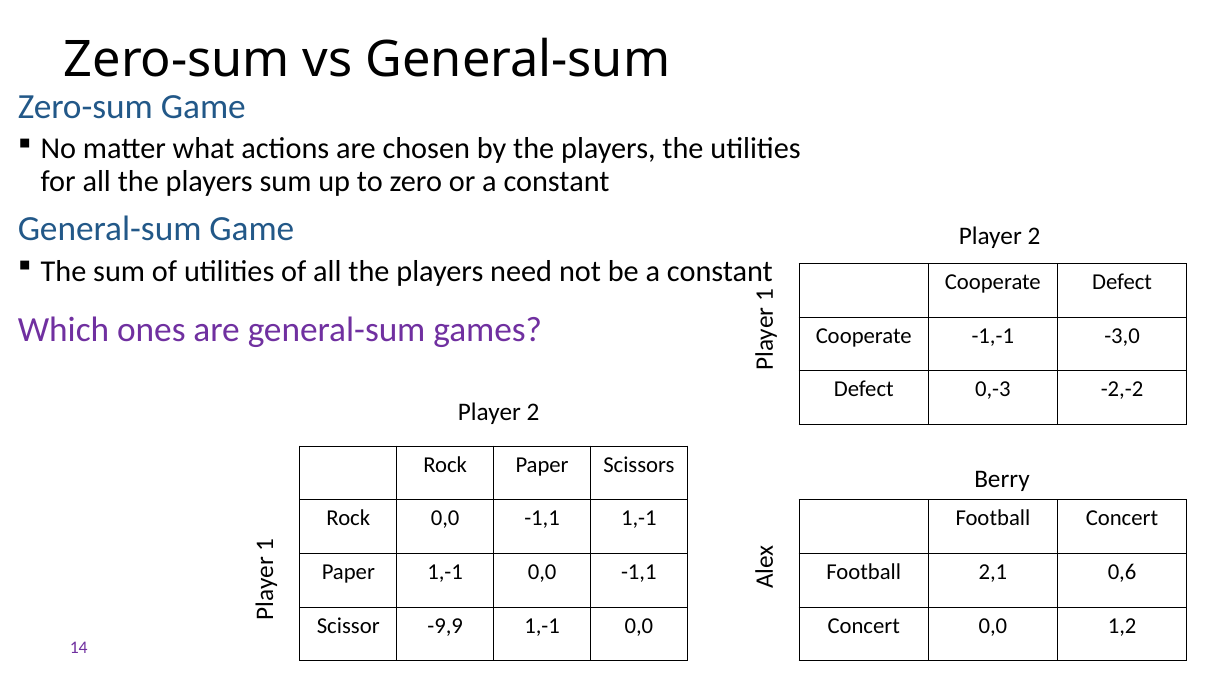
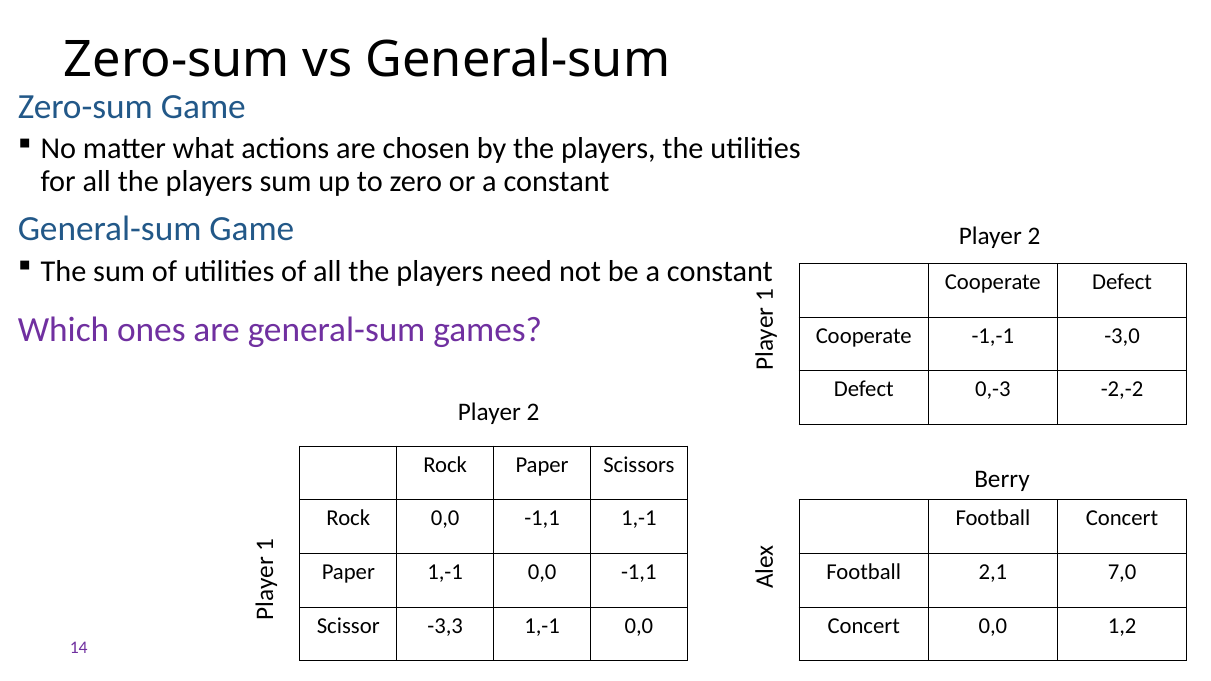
0,6: 0,6 -> 7,0 (1122, 572)
-9,9: -9,9 -> -3,3 (445, 626)
